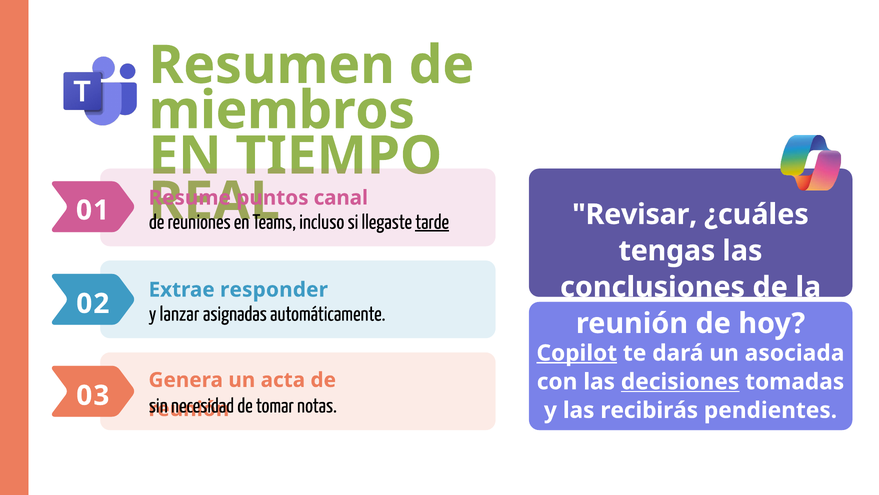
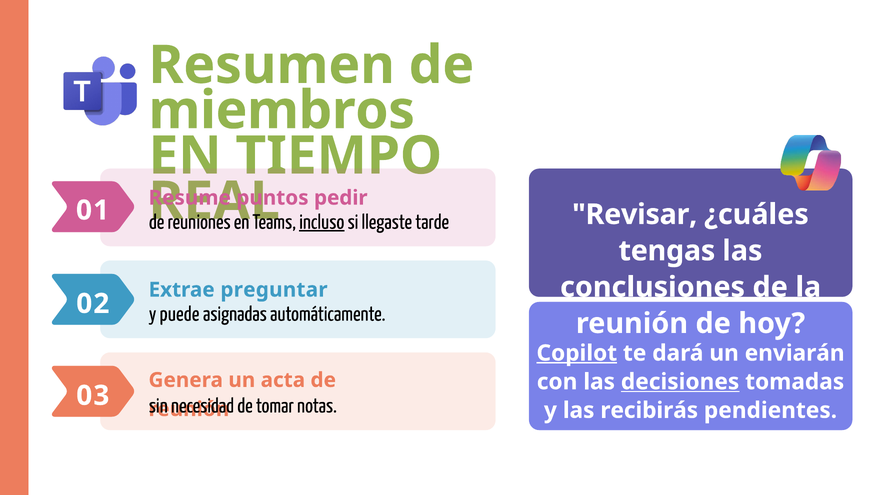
canal: canal -> pedir (341, 198)
incluso underline: none -> present (322, 222)
tarde underline: present -> none (432, 222)
responder: responder -> preguntar (274, 289)
lanzar: lanzar -> puede (179, 314)
asociada: asociada -> enviarán (795, 353)
